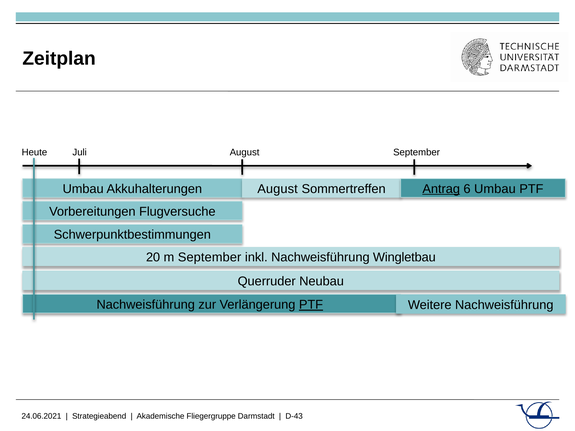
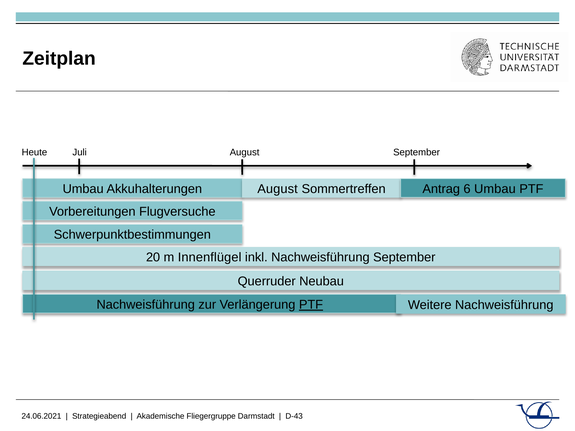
Antrag underline: present -> none (441, 189)
m September: September -> Innenflügel (210, 258)
Nachweisführung Wingletbau: Wingletbau -> September (404, 258)
